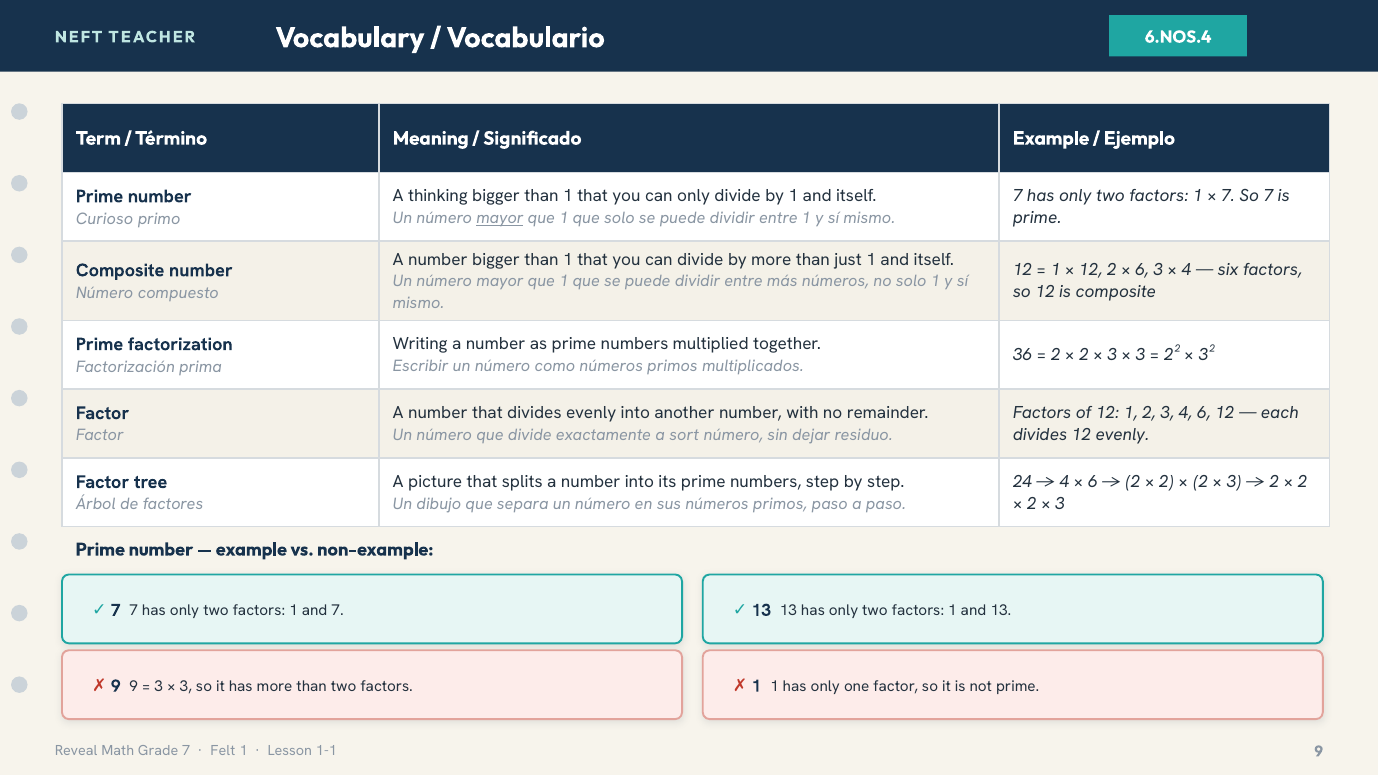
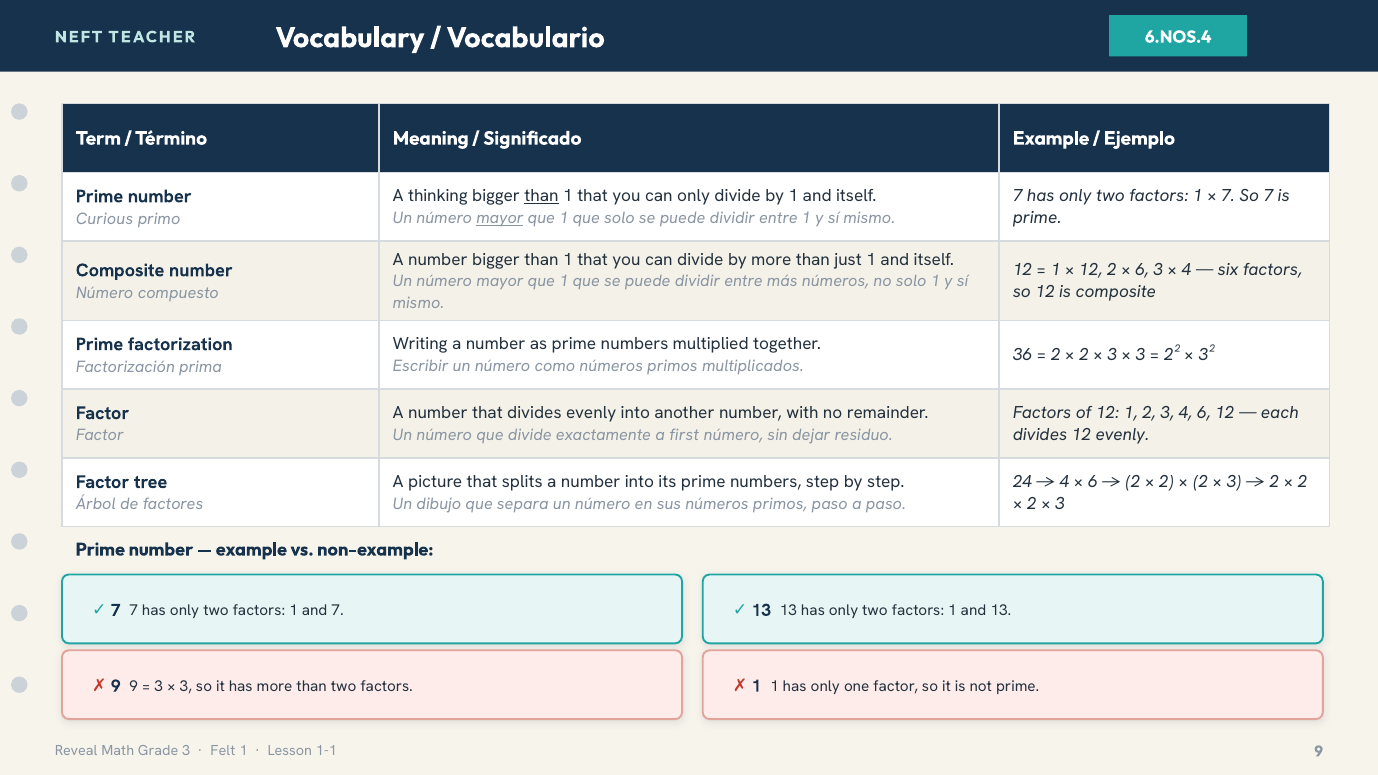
than underline: none -> present (542, 196)
Curioso: Curioso -> Curious (105, 219)
sort: sort -> first (684, 435)
Grade 7: 7 -> 3 (186, 751)
